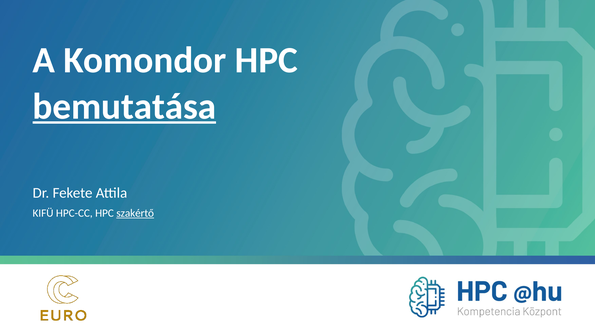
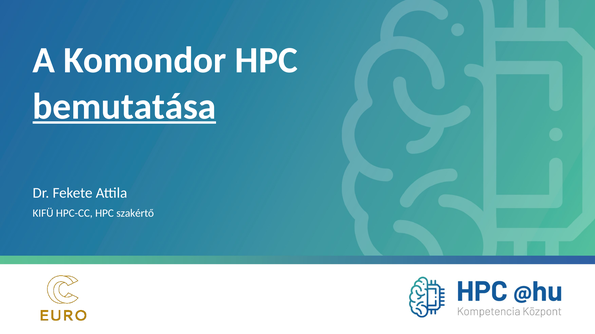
szakértő underline: present -> none (135, 214)
